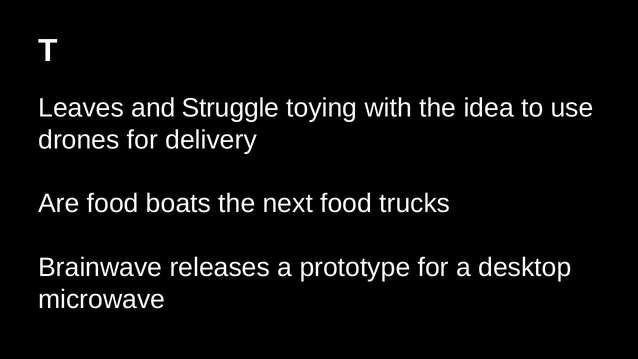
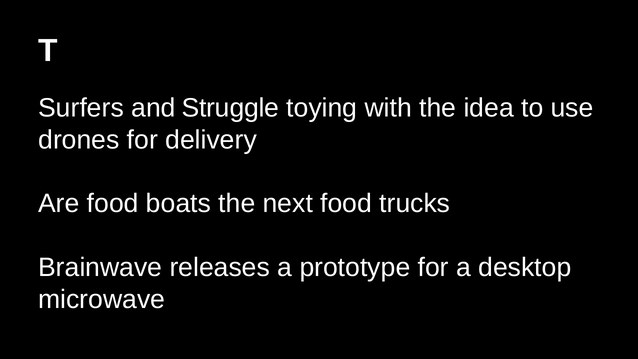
Leaves: Leaves -> Surfers (81, 108)
